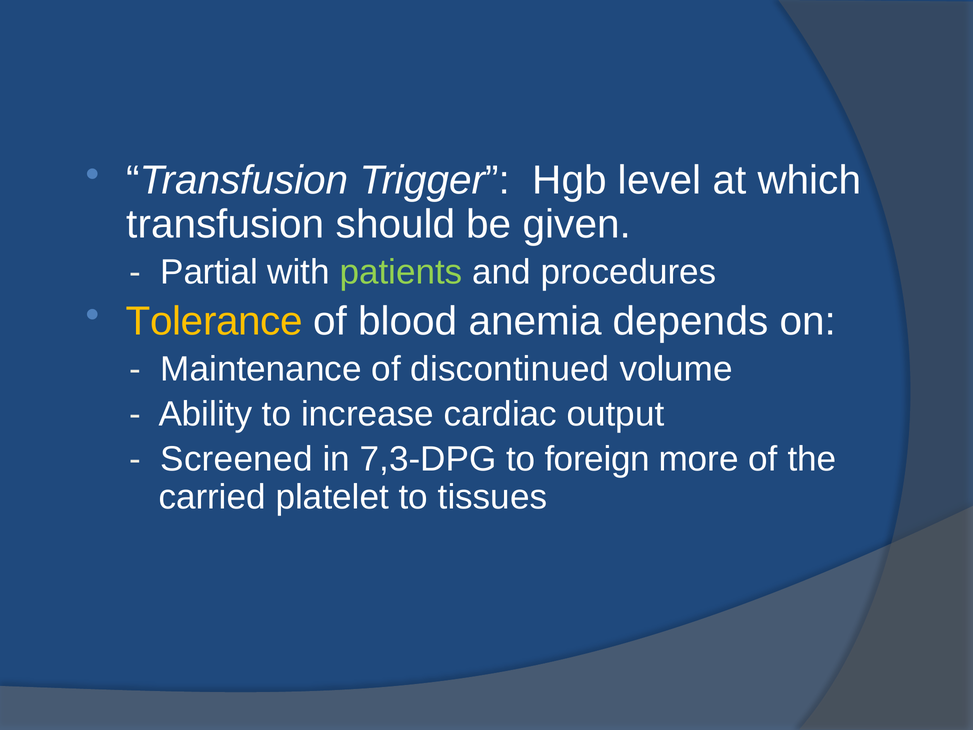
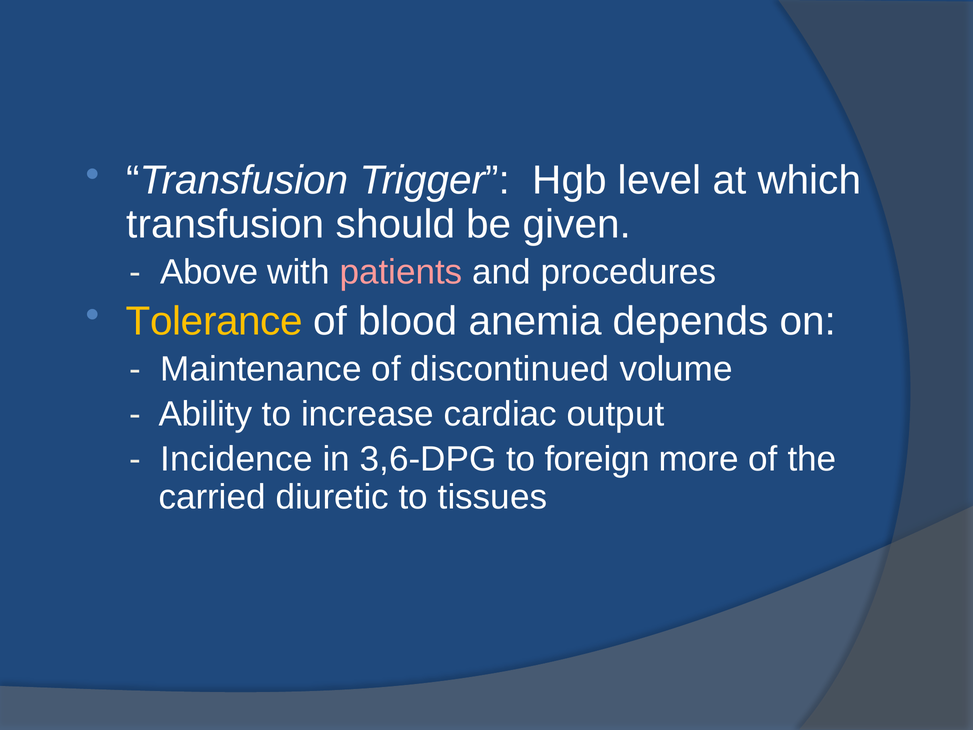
Partial: Partial -> Above (209, 272)
patients colour: light green -> pink (401, 272)
Screened: Screened -> Incidence (237, 459)
7,3-DPG: 7,3-DPG -> 3,6-DPG (428, 459)
platelet: platelet -> diuretic (332, 497)
